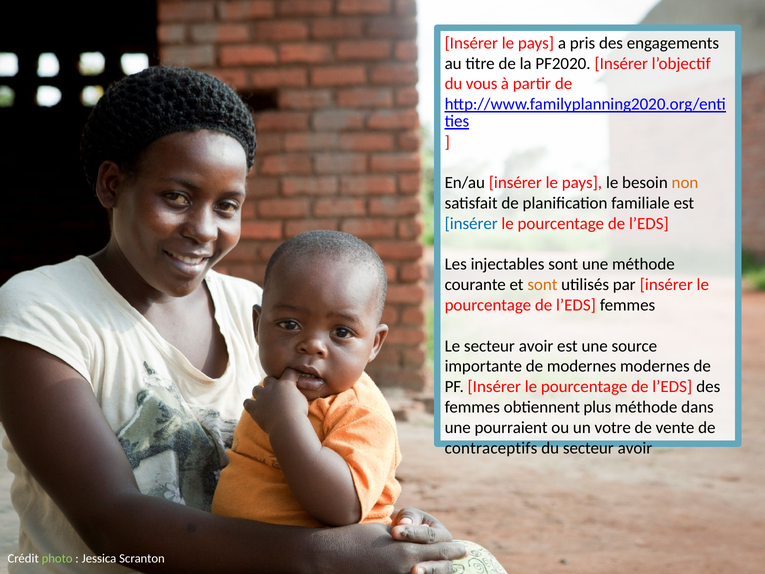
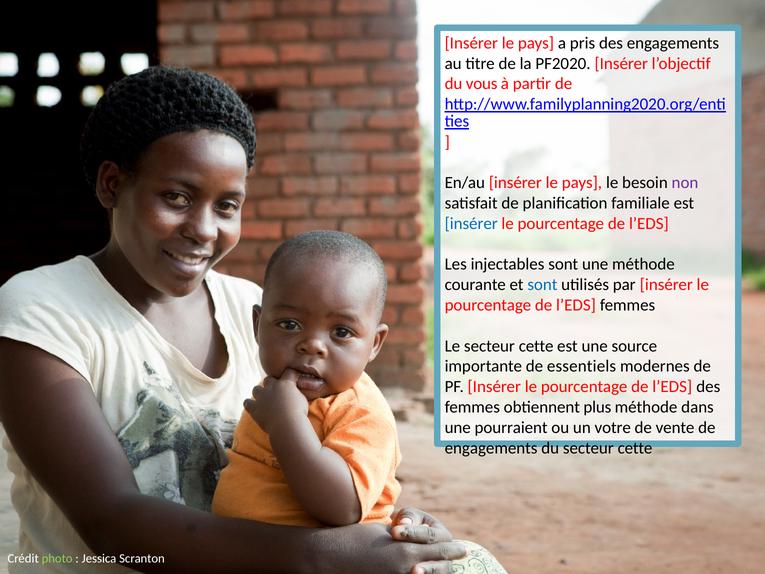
non colour: orange -> purple (685, 183)
sont colour: orange -> blue (542, 285)
Le secteur avoir: avoir -> cette (536, 346)
de modernes: modernes -> essentiels (582, 366)
contraceptifs: contraceptifs -> engagements (491, 448)
du secteur avoir: avoir -> cette (635, 448)
